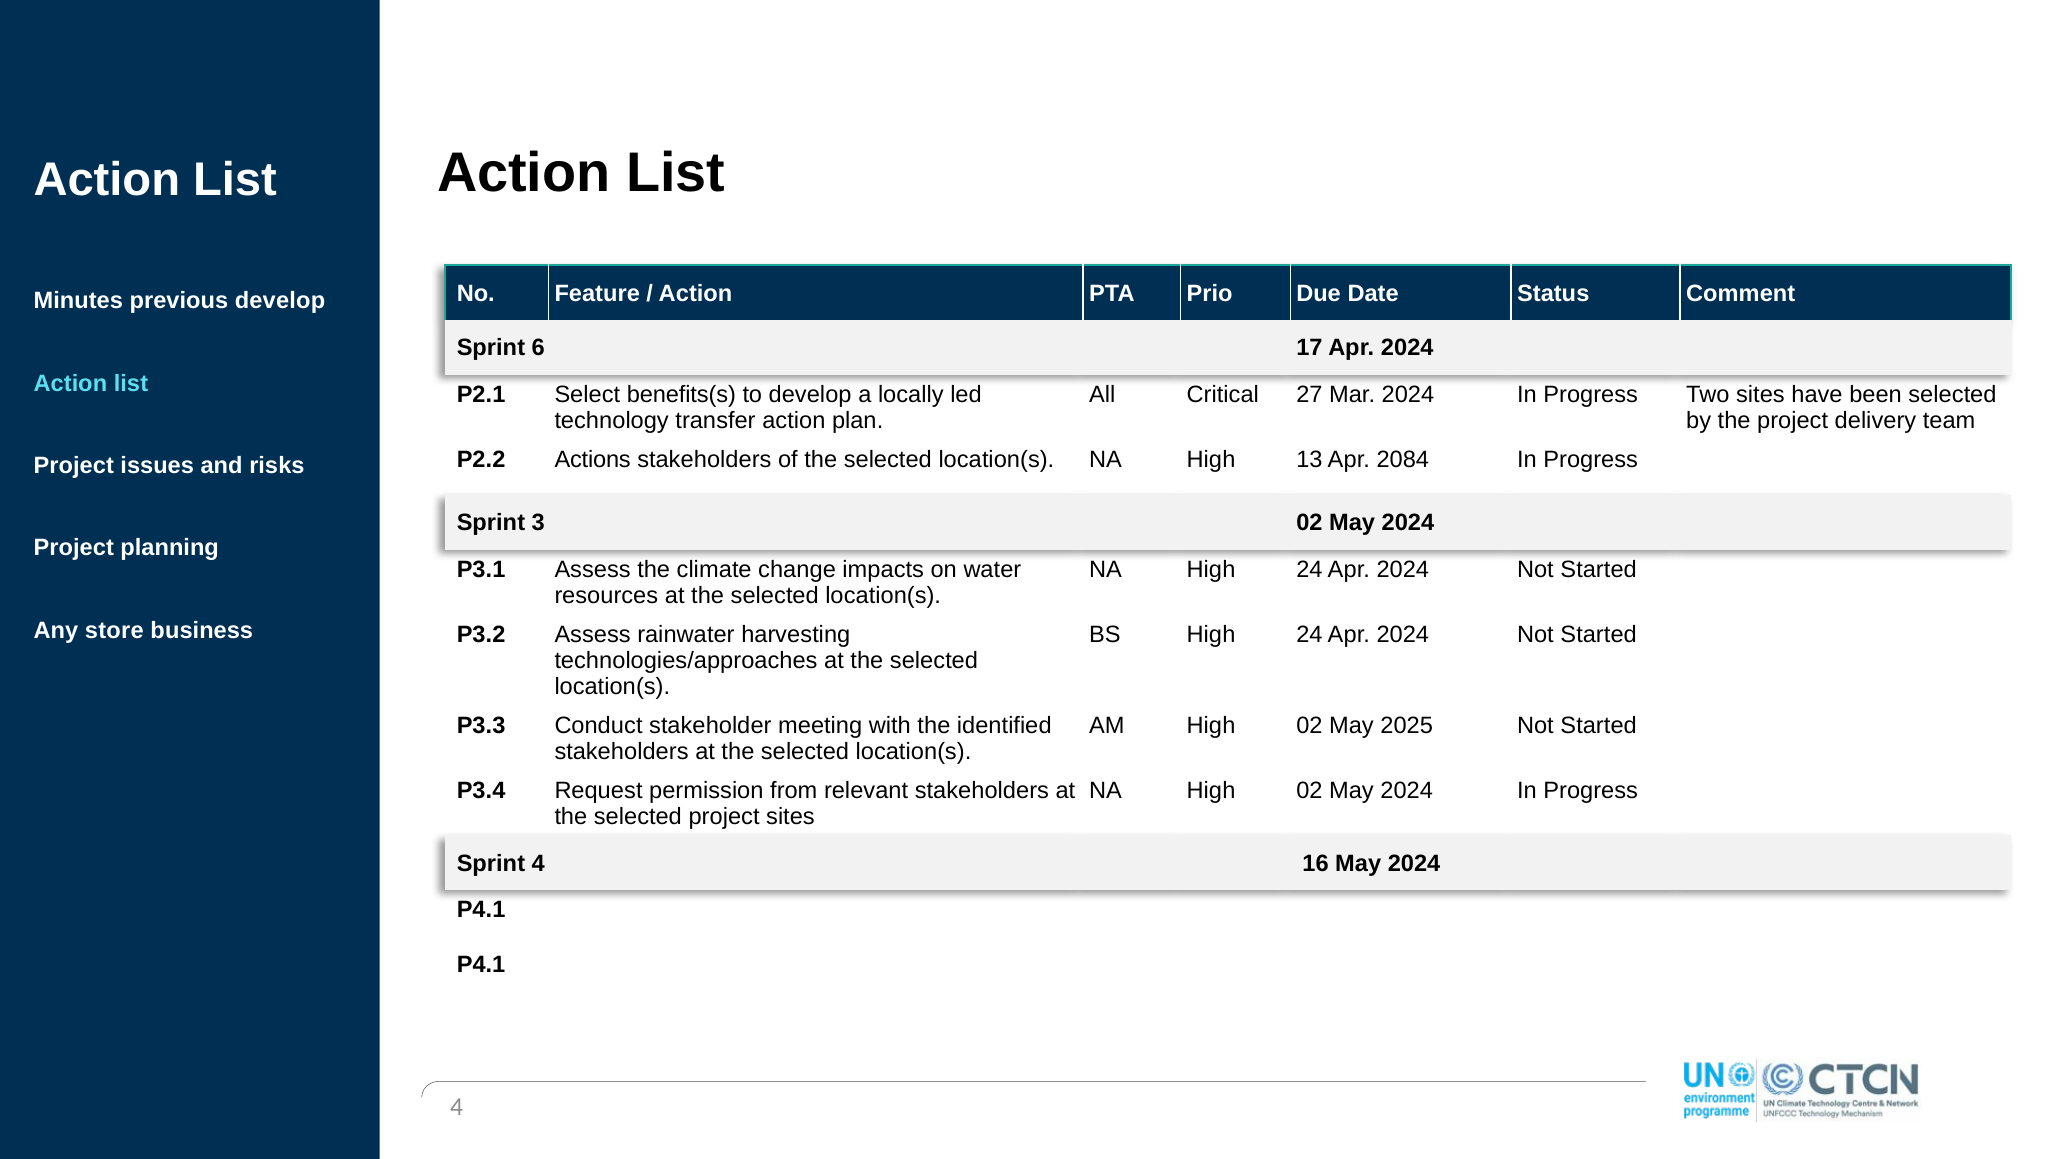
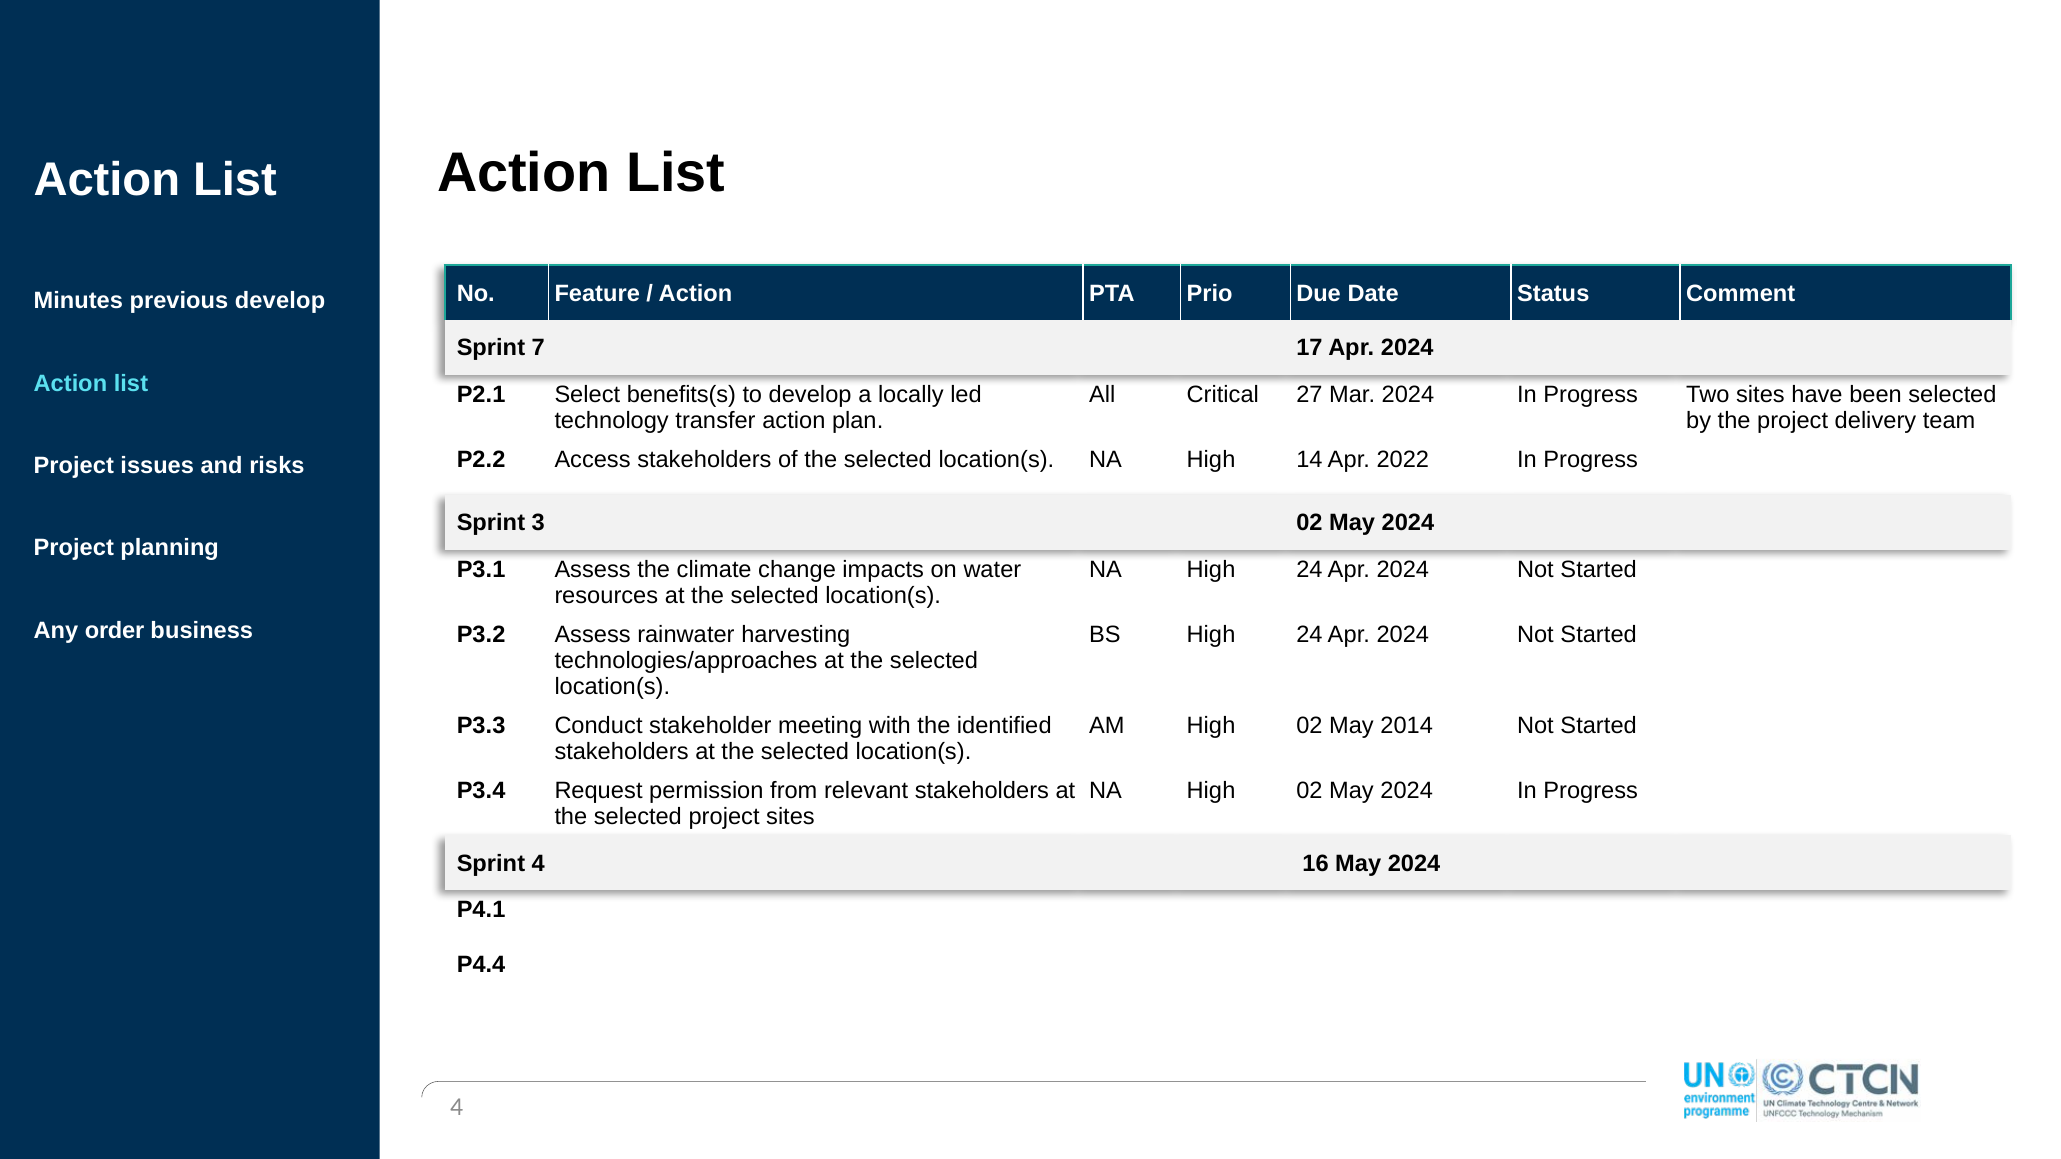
6: 6 -> 7 (538, 348)
Actions: Actions -> Access (593, 460)
13: 13 -> 14 (1309, 460)
2084: 2084 -> 2022 (1403, 460)
store: store -> order (115, 631)
2025: 2025 -> 2014 (1407, 726)
P4.1: P4.1 -> P4.4 (481, 965)
